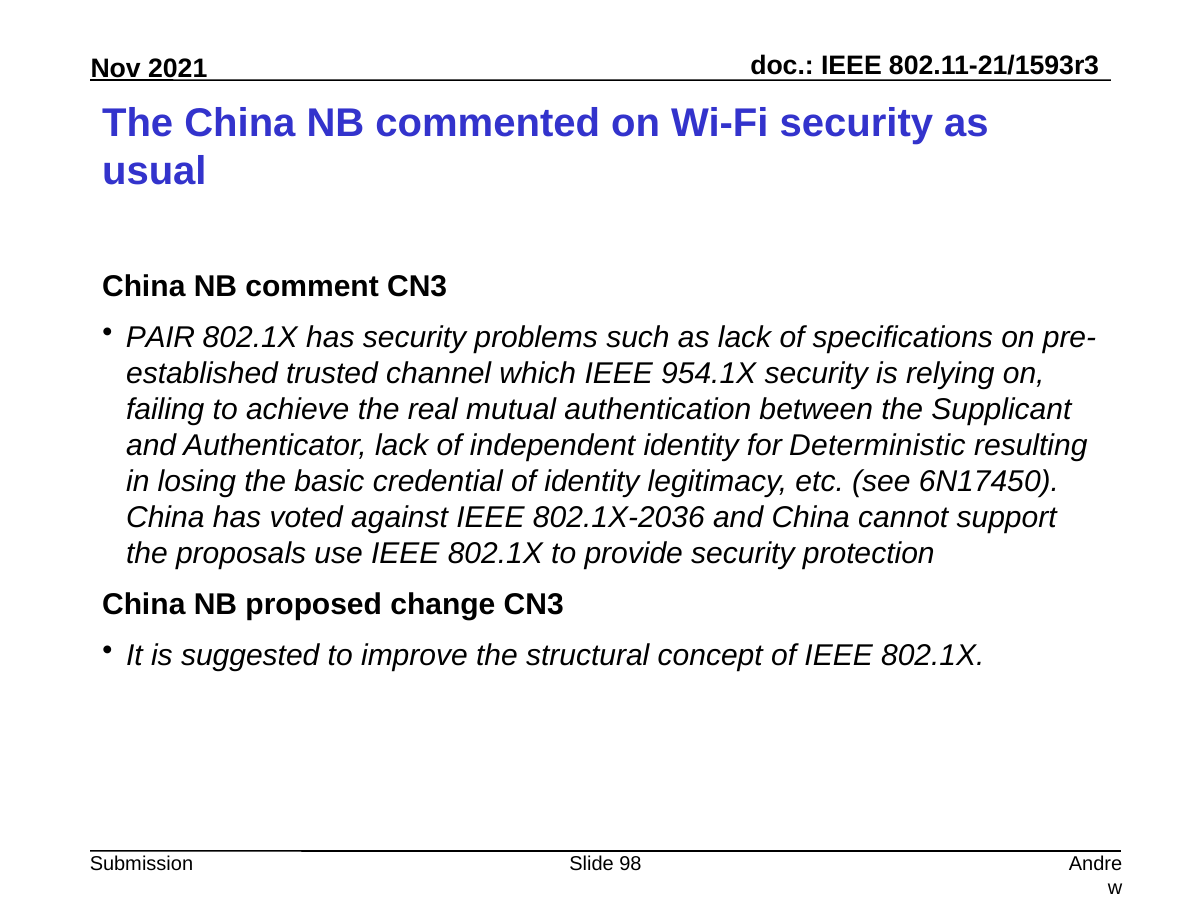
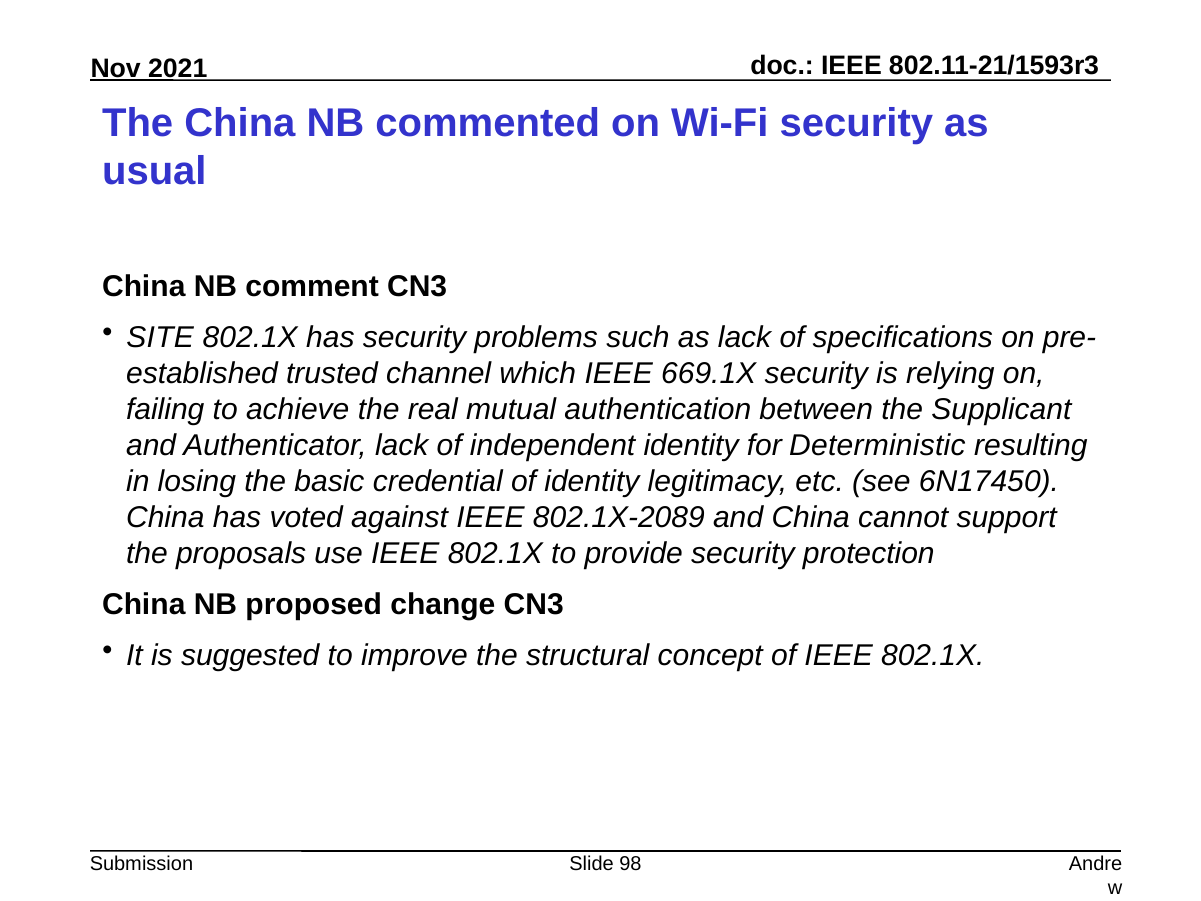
PAIR: PAIR -> SITE (160, 337)
954.1X: 954.1X -> 669.1X (709, 373)
802.1X-2036: 802.1X-2036 -> 802.1X-2089 (619, 518)
